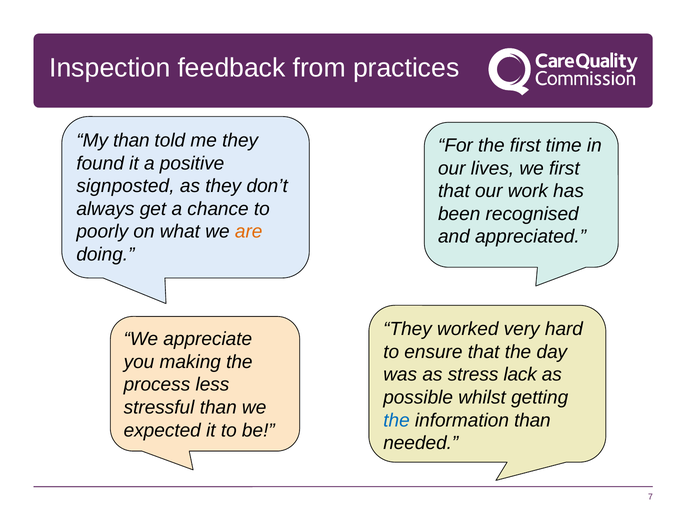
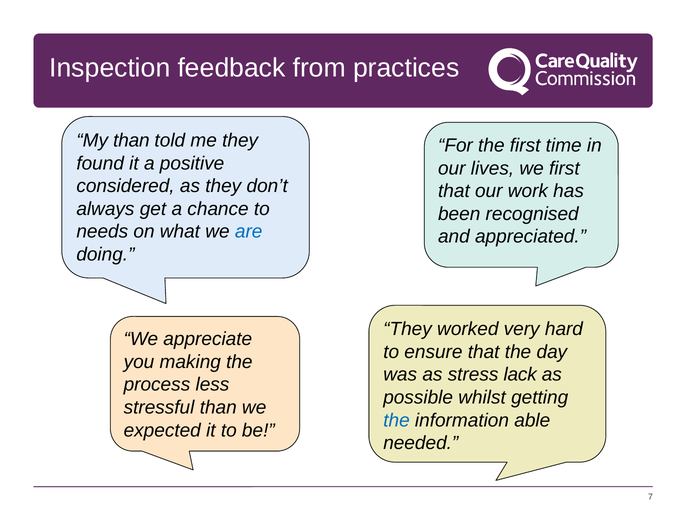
signposted: signposted -> considered (126, 186)
poorly: poorly -> needs (102, 232)
are colour: orange -> blue (249, 232)
information than: than -> able (532, 420)
